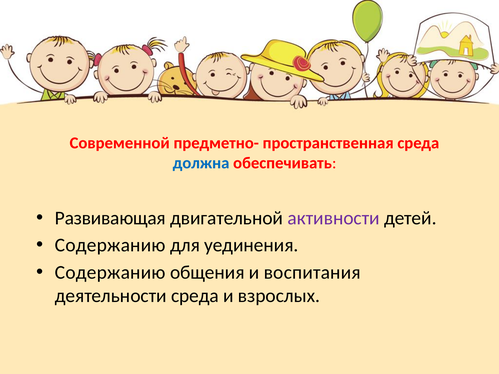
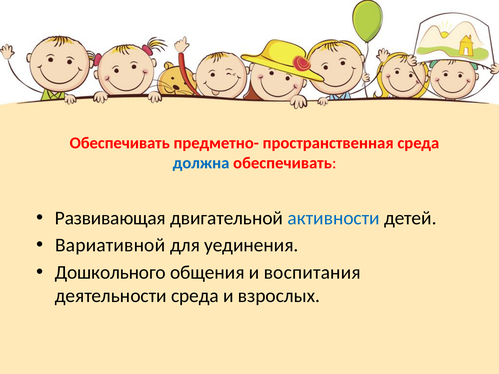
Современной: Современной -> Обеспечивать (120, 143)
активности colour: purple -> blue (334, 218)
Содержанию: Содержанию -> Вариативной (110, 245)
Содержанию: Содержанию -> Дошкольного (110, 273)
